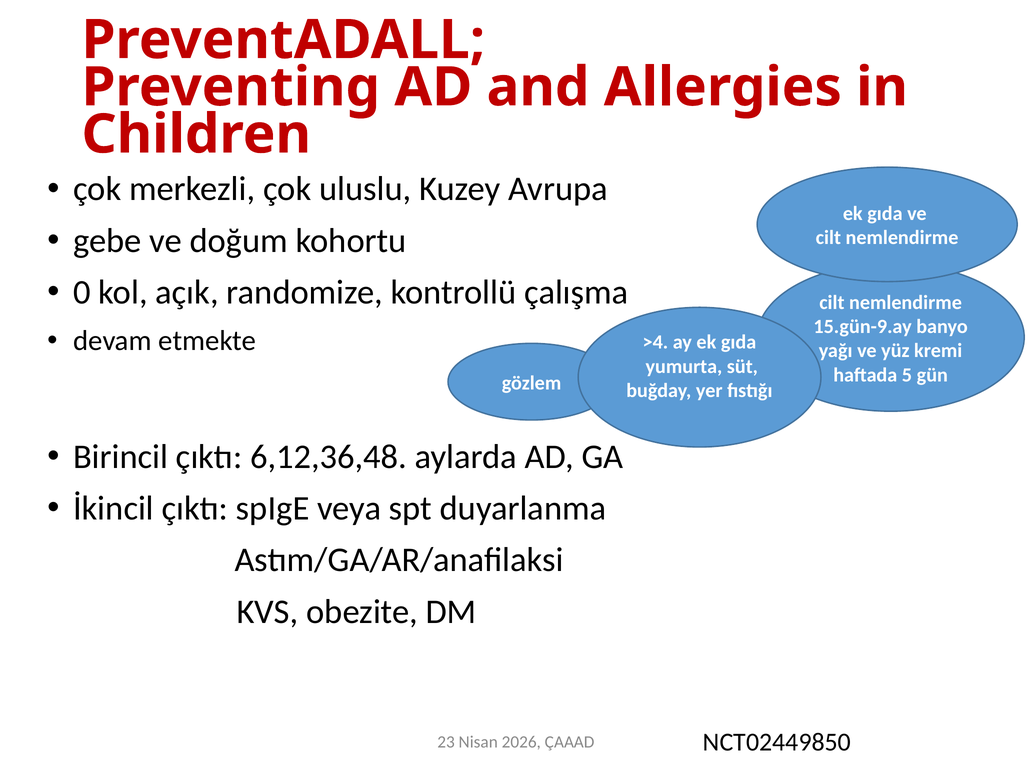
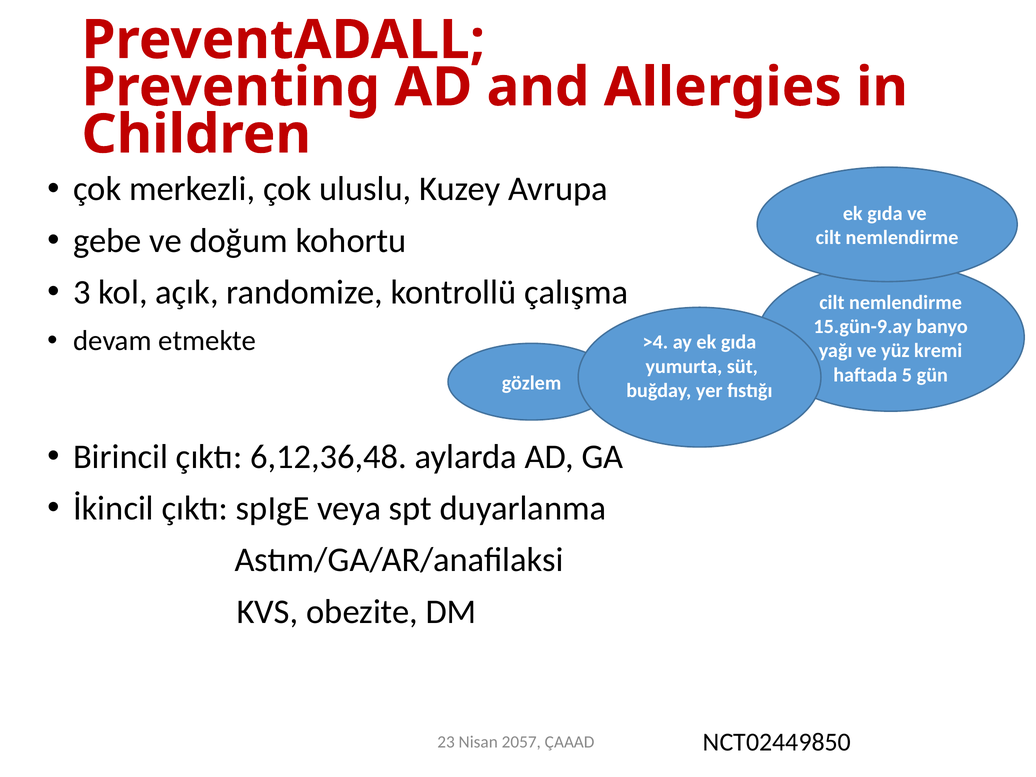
0: 0 -> 3 (82, 292)
2026: 2026 -> 2057 (521, 742)
